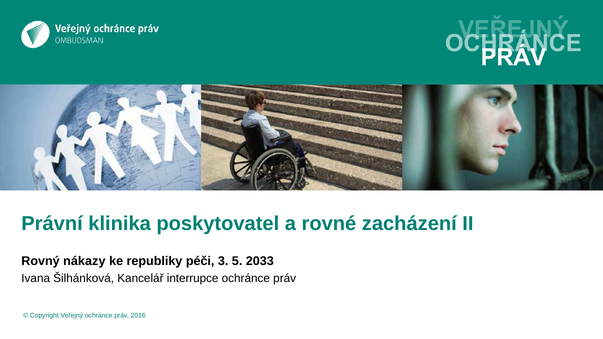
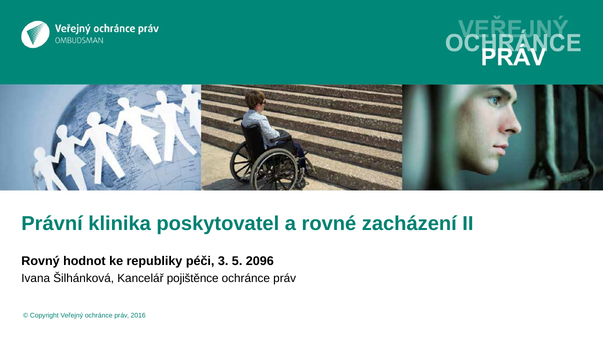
nákazy: nákazy -> hodnot (84, 261)
2033: 2033 -> 2096 (260, 261)
interrupce: interrupce -> pojištěnce (193, 279)
